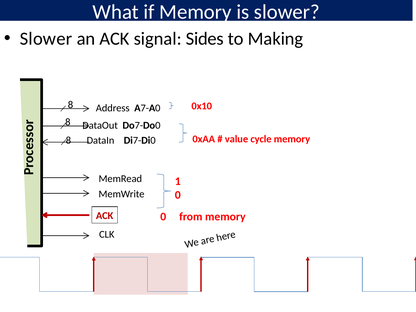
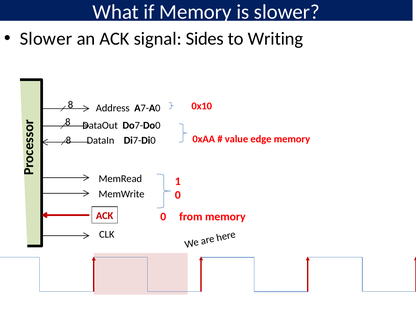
Making: Making -> Writing (276, 39)
cycle: cycle -> edge (261, 139)
